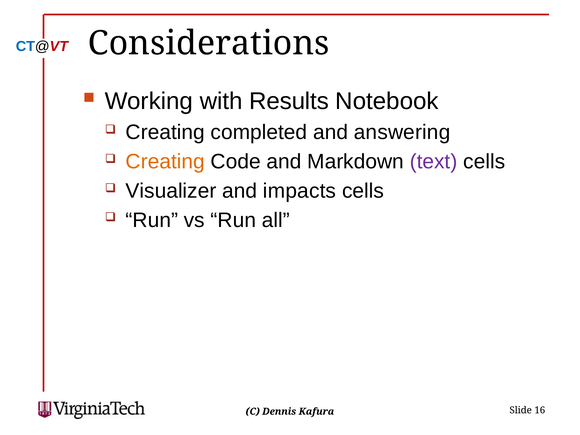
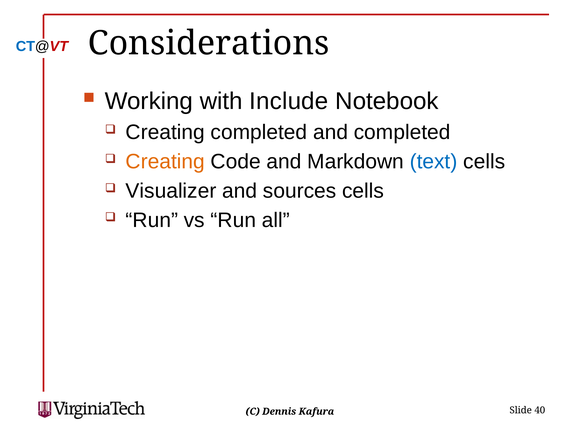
Results: Results -> Include (289, 101)
and answering: answering -> completed (402, 132)
text colour: purple -> blue (434, 162)
impacts: impacts -> sources (300, 191)
16: 16 -> 40 (540, 410)
